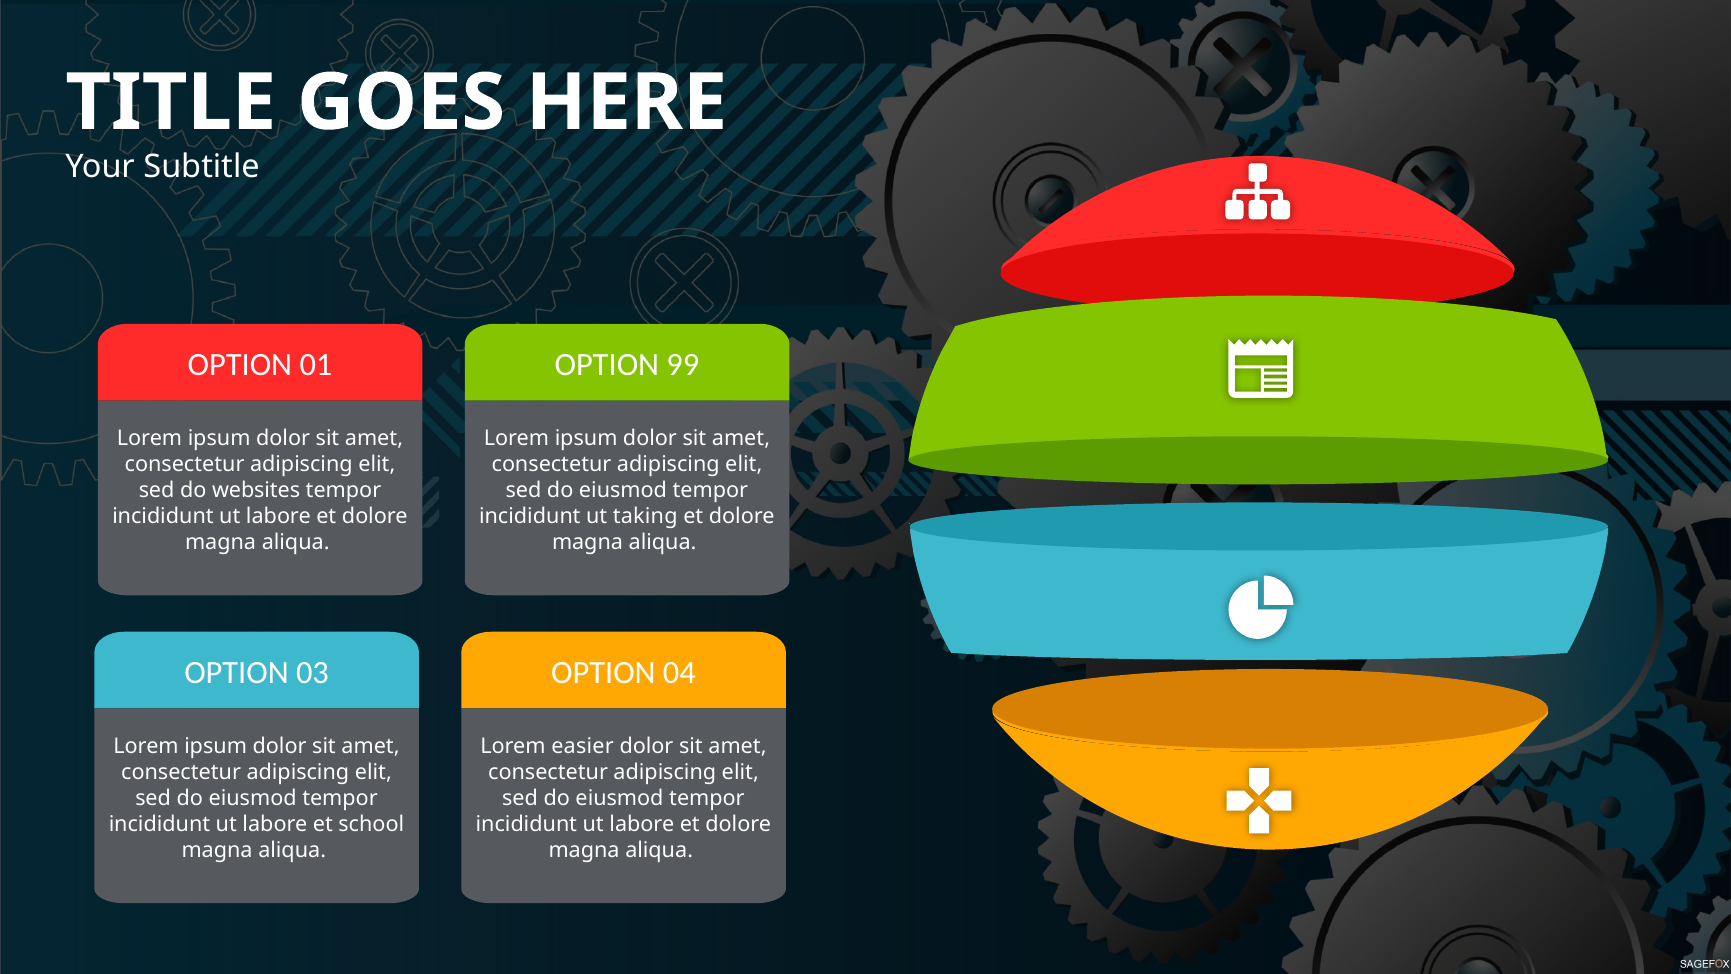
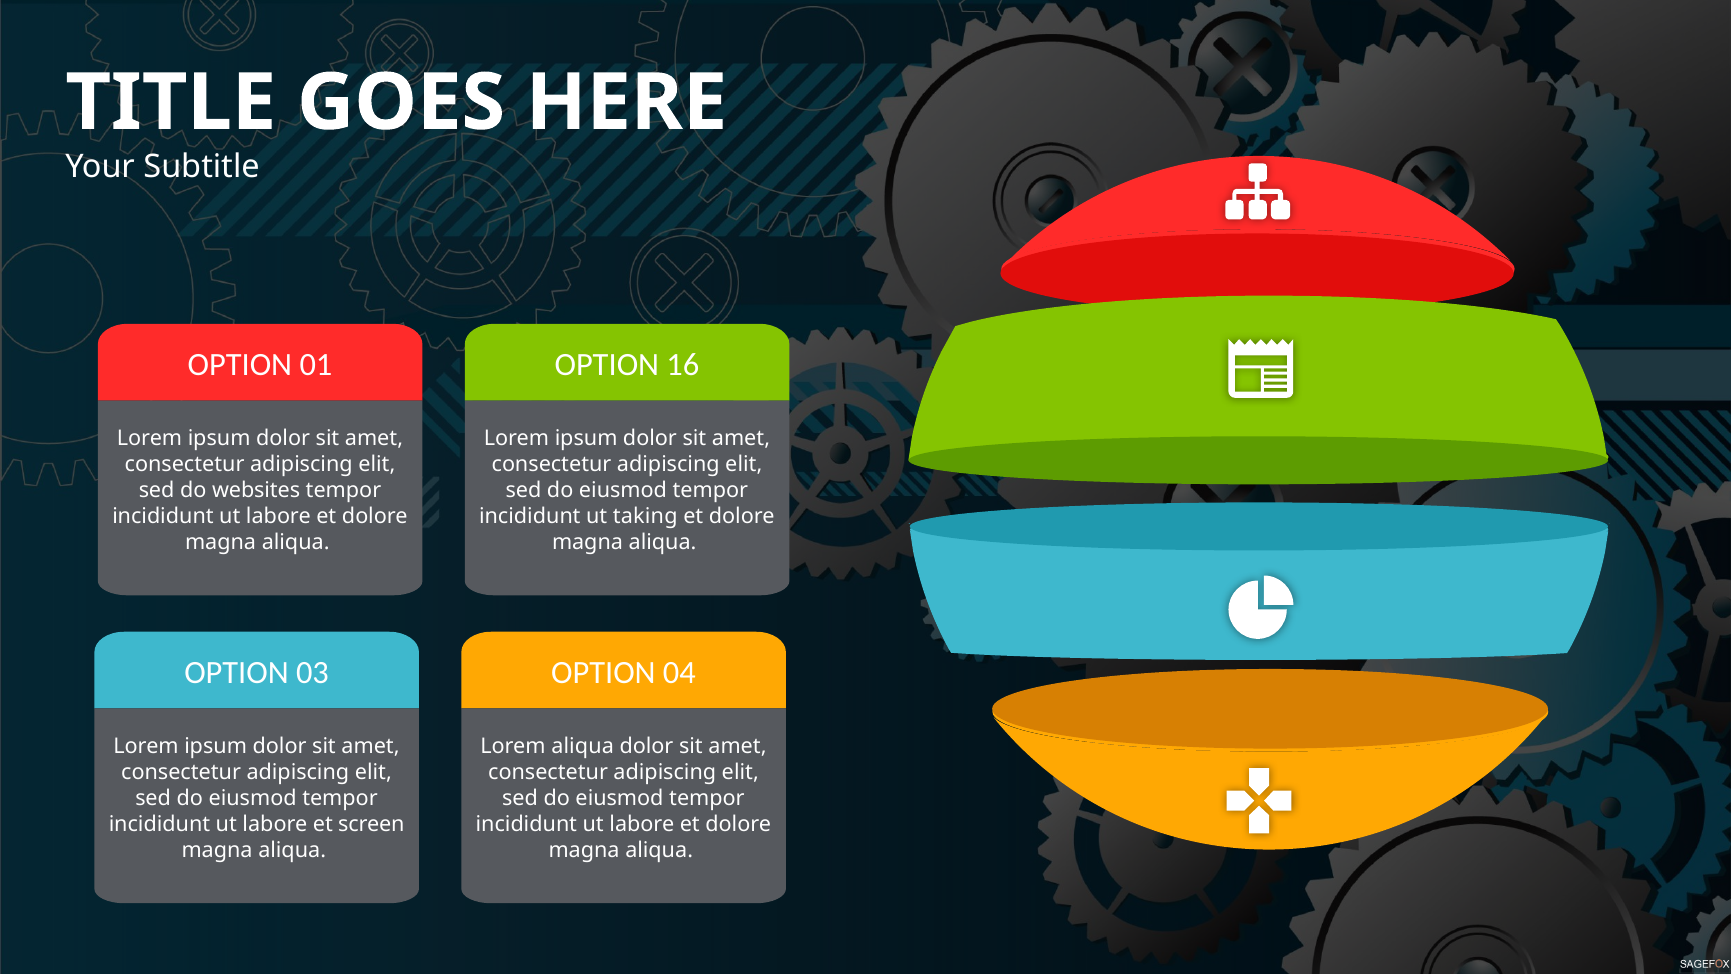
99: 99 -> 16 (683, 364)
Lorem easier: easier -> aliqua (583, 746)
school: school -> screen (371, 824)
